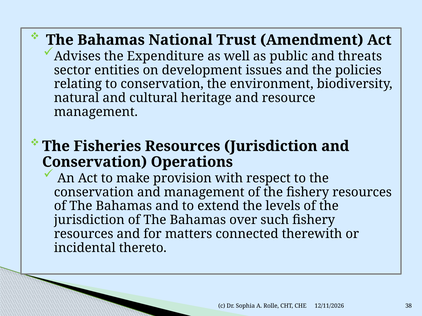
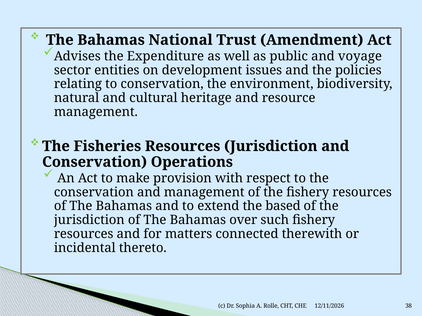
threats: threats -> voyage (360, 56)
levels: levels -> based (283, 206)
